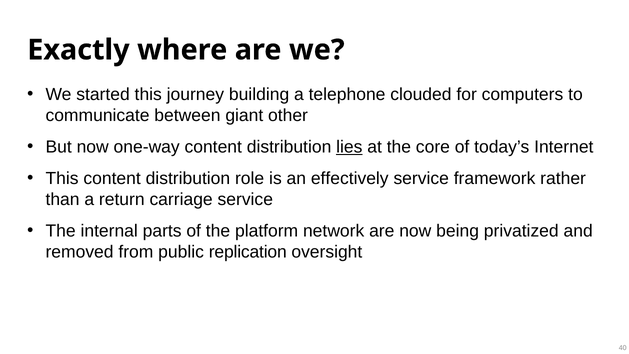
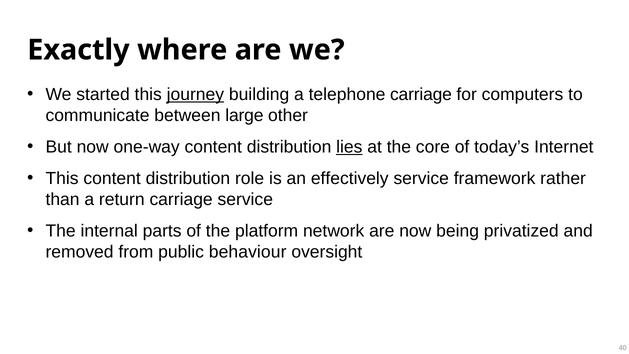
journey underline: none -> present (195, 94)
telephone clouded: clouded -> carriage (421, 94)
giant: giant -> large (244, 115)
replication: replication -> behaviour (248, 252)
